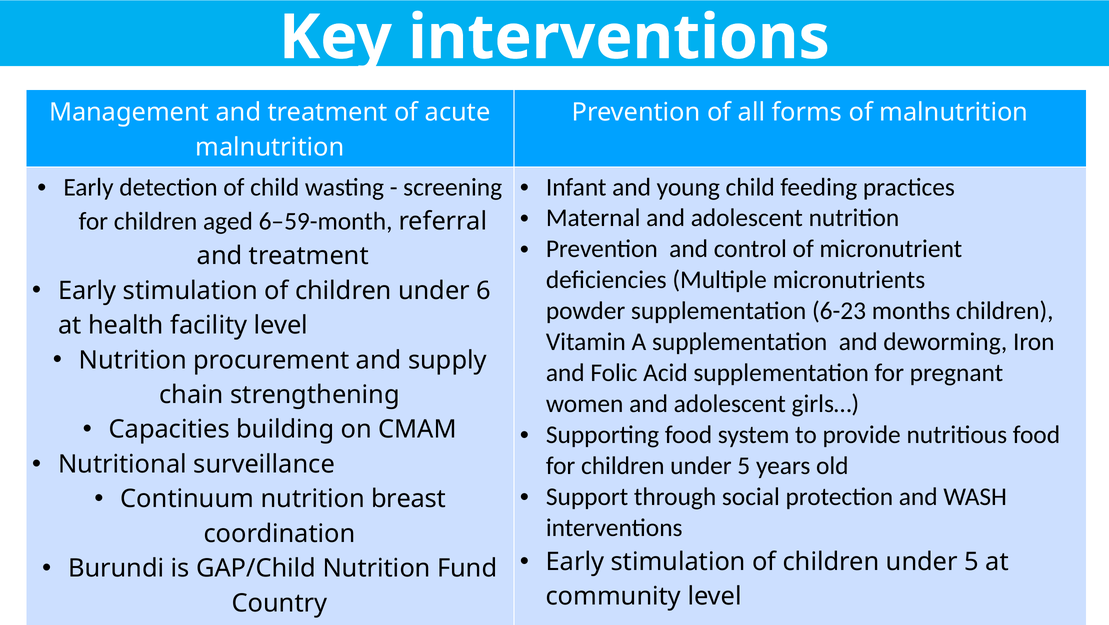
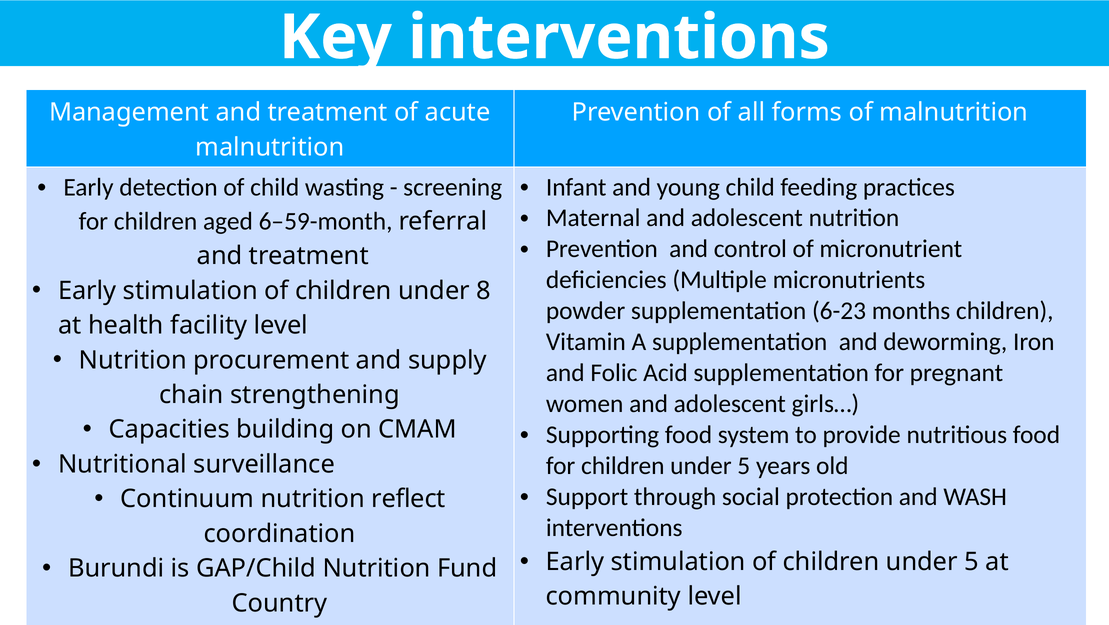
6: 6 -> 8 (484, 290)
breast: breast -> reflect (408, 499)
